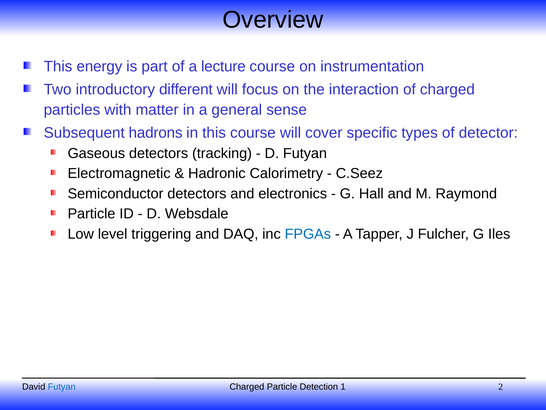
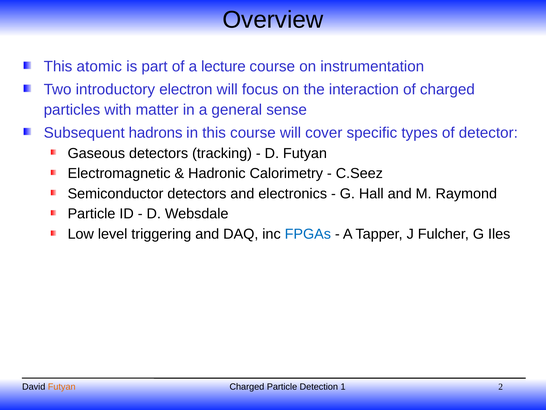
energy: energy -> atomic (99, 66)
different: different -> electron (186, 90)
Futyan colour: blue -> orange (62, 386)
